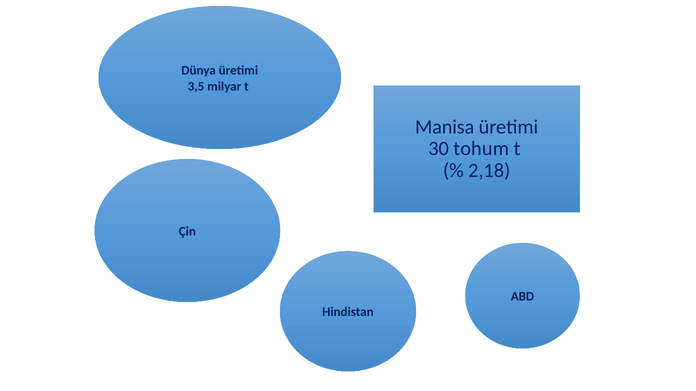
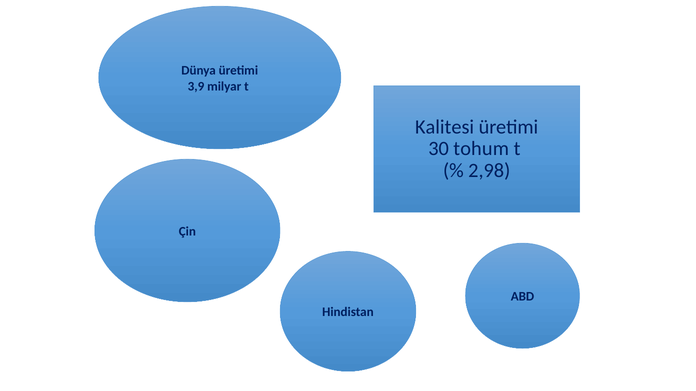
3,5: 3,5 -> 3,9 (196, 86)
Manisa: Manisa -> Kalitesi (445, 127)
2,18: 2,18 -> 2,98 (489, 171)
